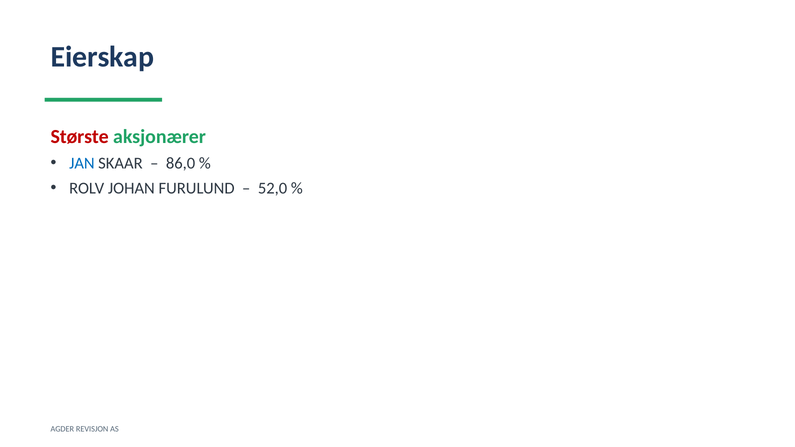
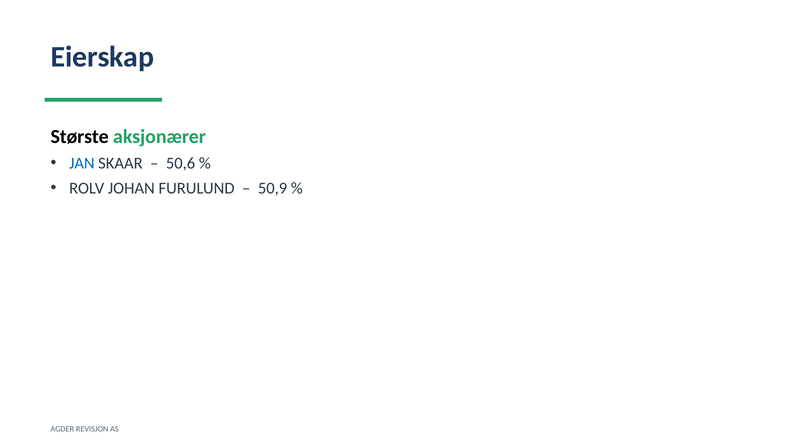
Største colour: red -> black (80, 137)
86,0: 86,0 -> 50,6 (181, 163)
52,0: 52,0 -> 50,9 (273, 188)
